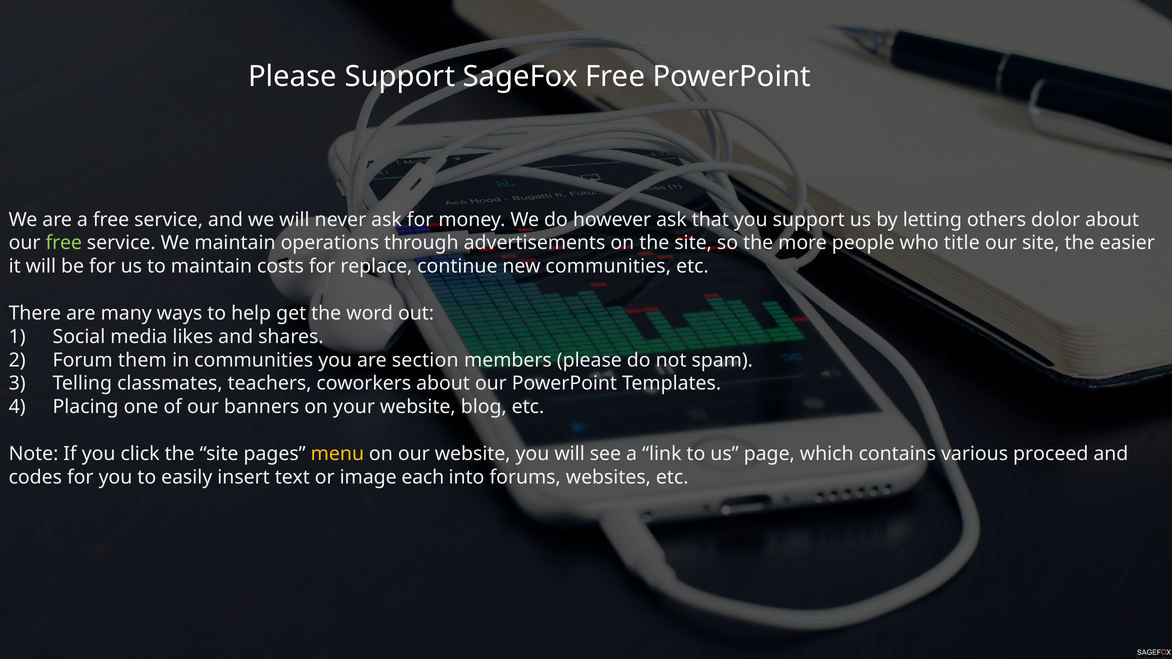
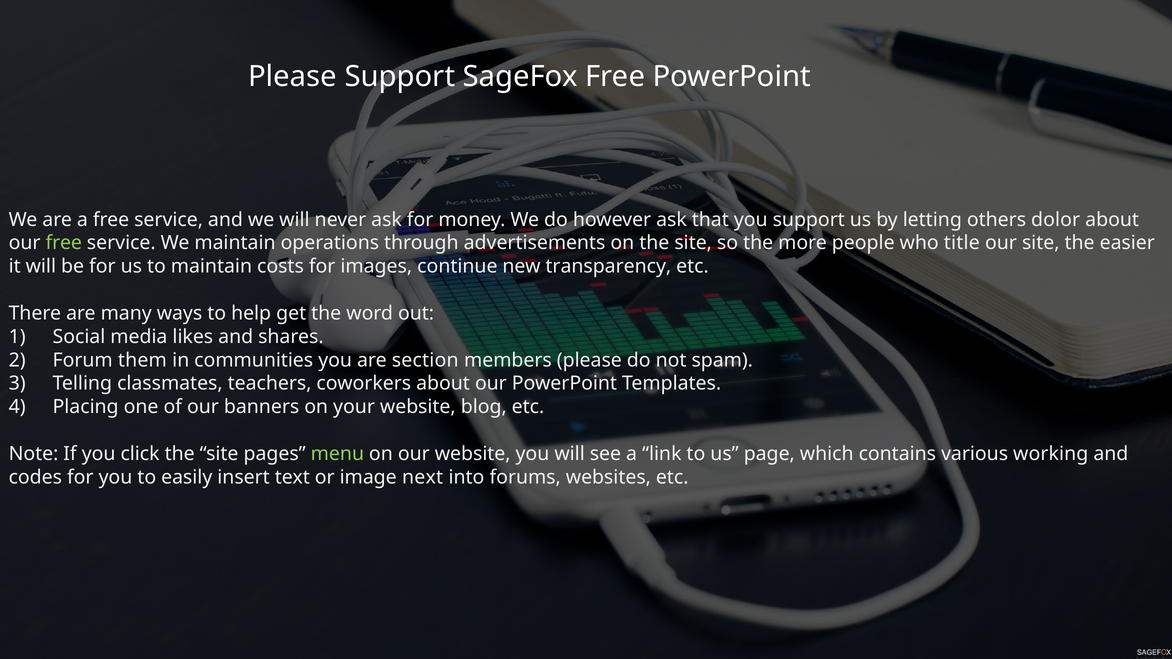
replace: replace -> images (376, 267)
new communities: communities -> transparency (608, 267)
menu colour: yellow -> light green (337, 454)
proceed: proceed -> working (1051, 454)
each: each -> next (423, 477)
